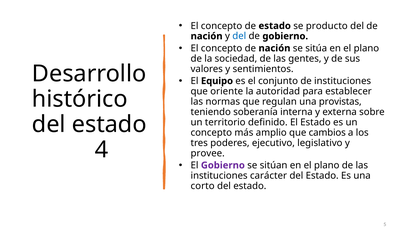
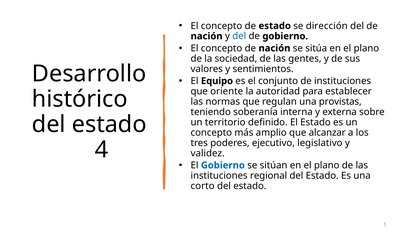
producto: producto -> dirección (327, 26)
cambios: cambios -> alcanzar (327, 133)
provee: provee -> validez (208, 153)
Gobierno colour: purple -> blue (223, 165)
carácter: carácter -> regional (269, 176)
